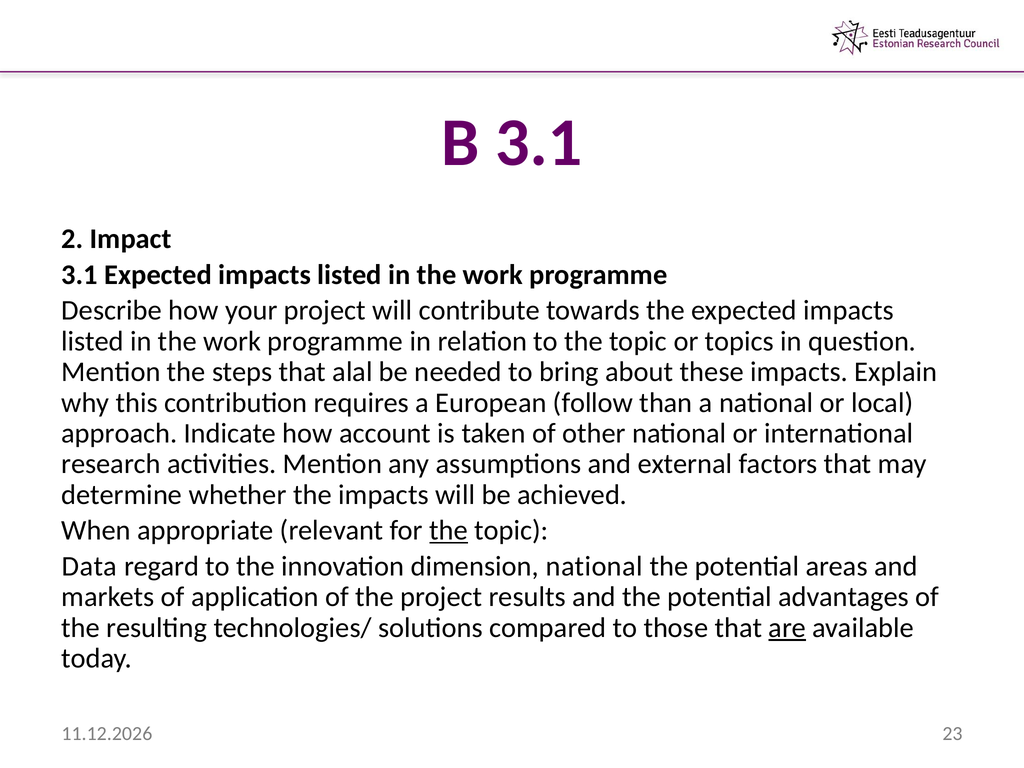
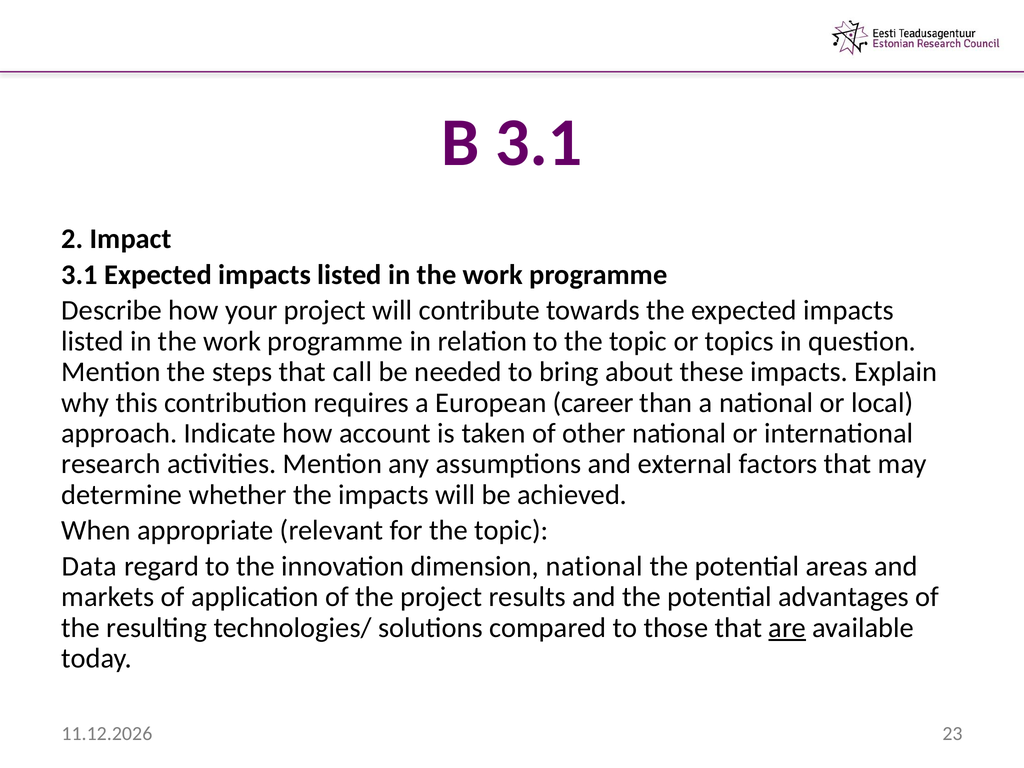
alal: alal -> call (352, 372)
follow: follow -> career (593, 403)
the underline: present -> none (449, 531)
